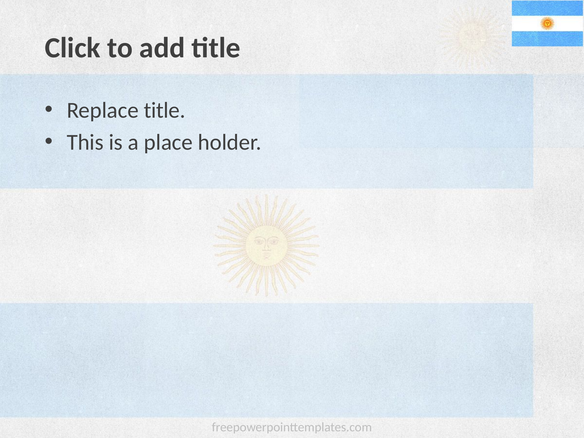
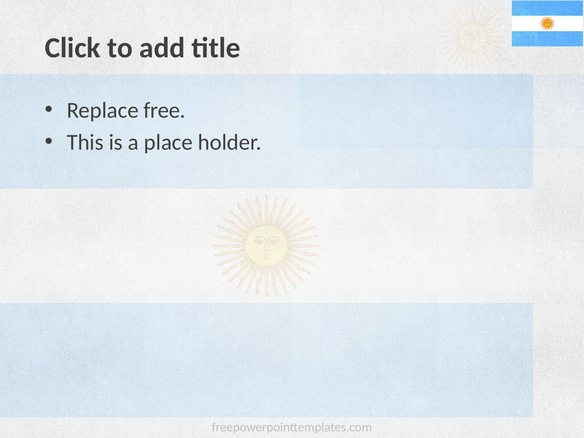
Replace title: title -> free (165, 110)
